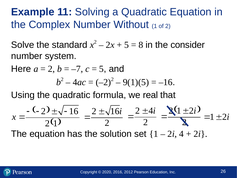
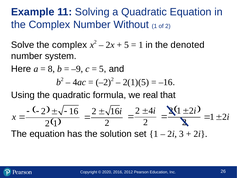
Solve the standard: standard -> complex (70, 45)
8: 8 -> 1 (141, 45)
consider: consider -> denoted (188, 45)
2: 2 -> 8 (51, 69)
–7: –7 -> –9 (77, 69)
9(1)(5: 9(1)(5 -> 2(1)(5 (136, 82)
2i 4: 4 -> 3 (181, 134)
